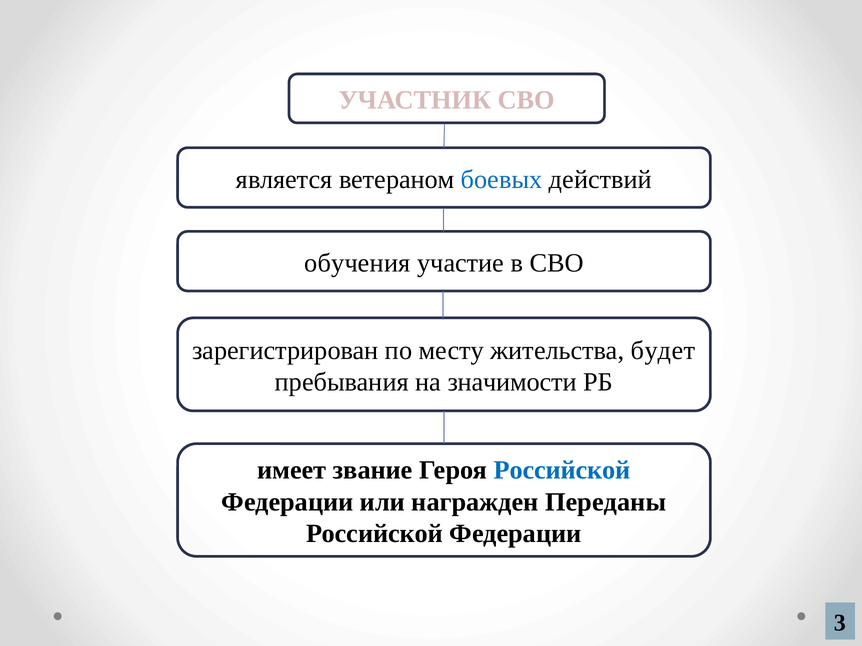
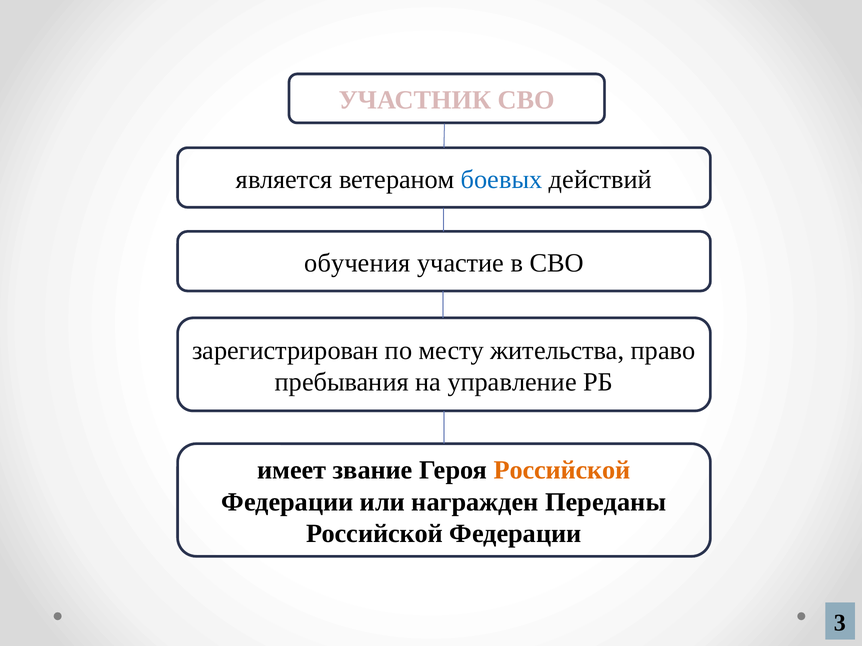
будет: будет -> право (663, 351)
значимости: значимости -> управление (512, 382)
Российской colour: blue -> orange (562, 471)
